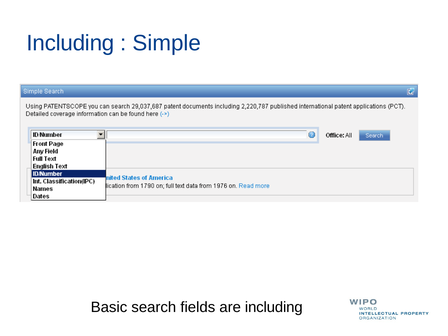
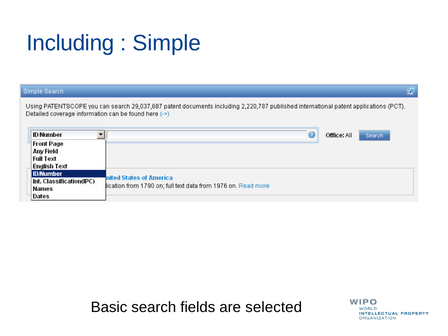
are including: including -> selected (274, 307)
